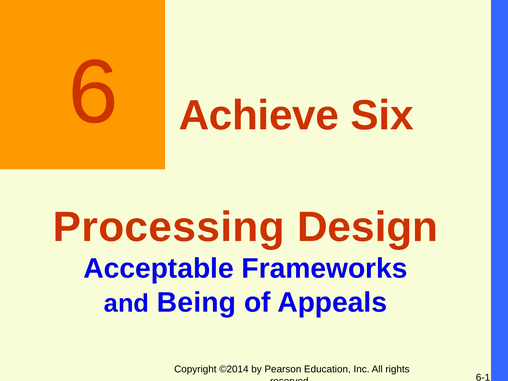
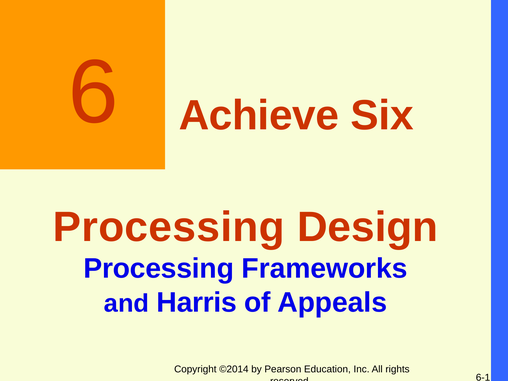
Acceptable: Acceptable -> Processing (159, 269)
Being: Being -> Harris (197, 302)
